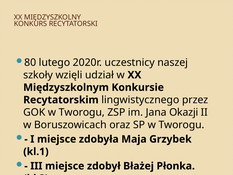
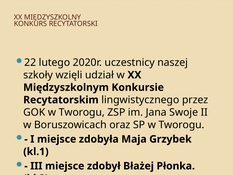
80: 80 -> 22 (30, 62)
Okazji: Okazji -> Swoje (184, 112)
